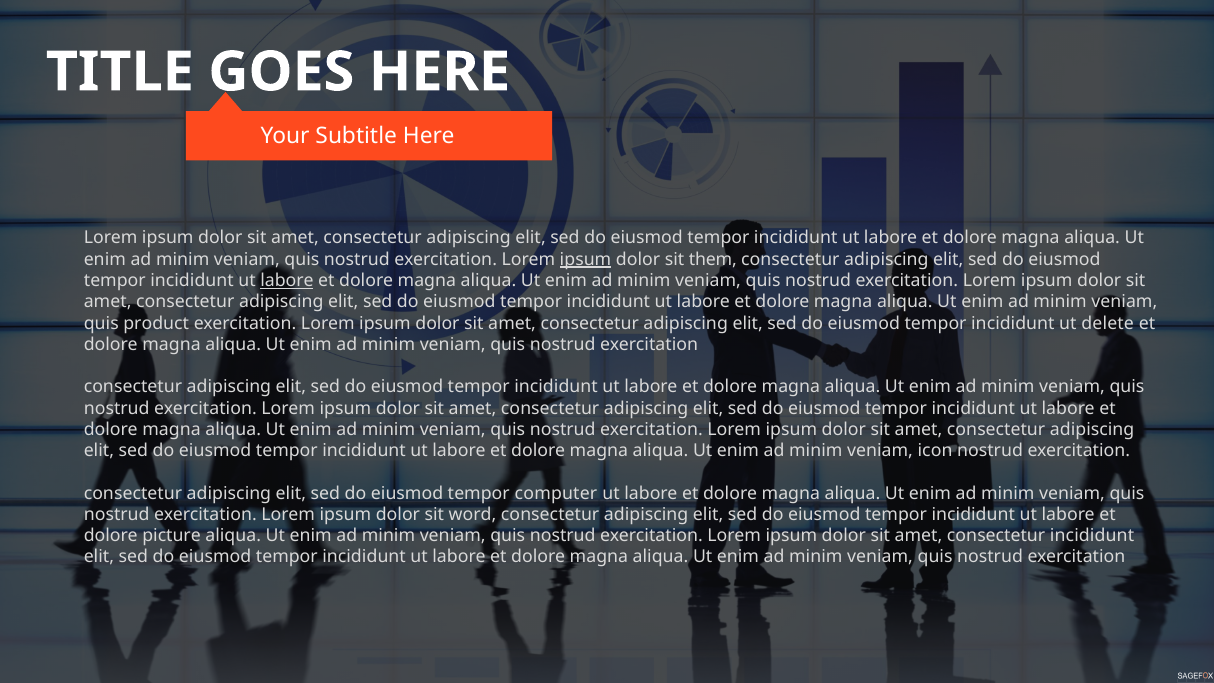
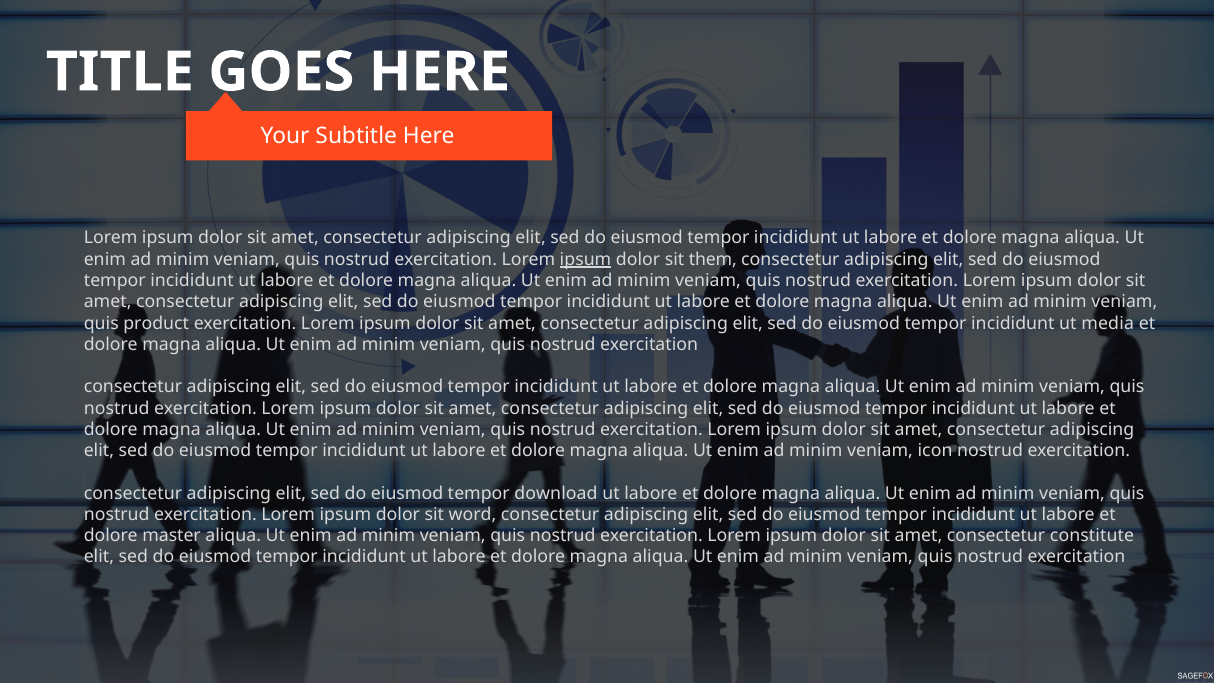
labore underline: present -> none (287, 281)
delete: delete -> media (1108, 323)
computer: computer -> download (556, 493)
picture: picture -> master (172, 536)
consectetur incididunt: incididunt -> constitute (1092, 536)
